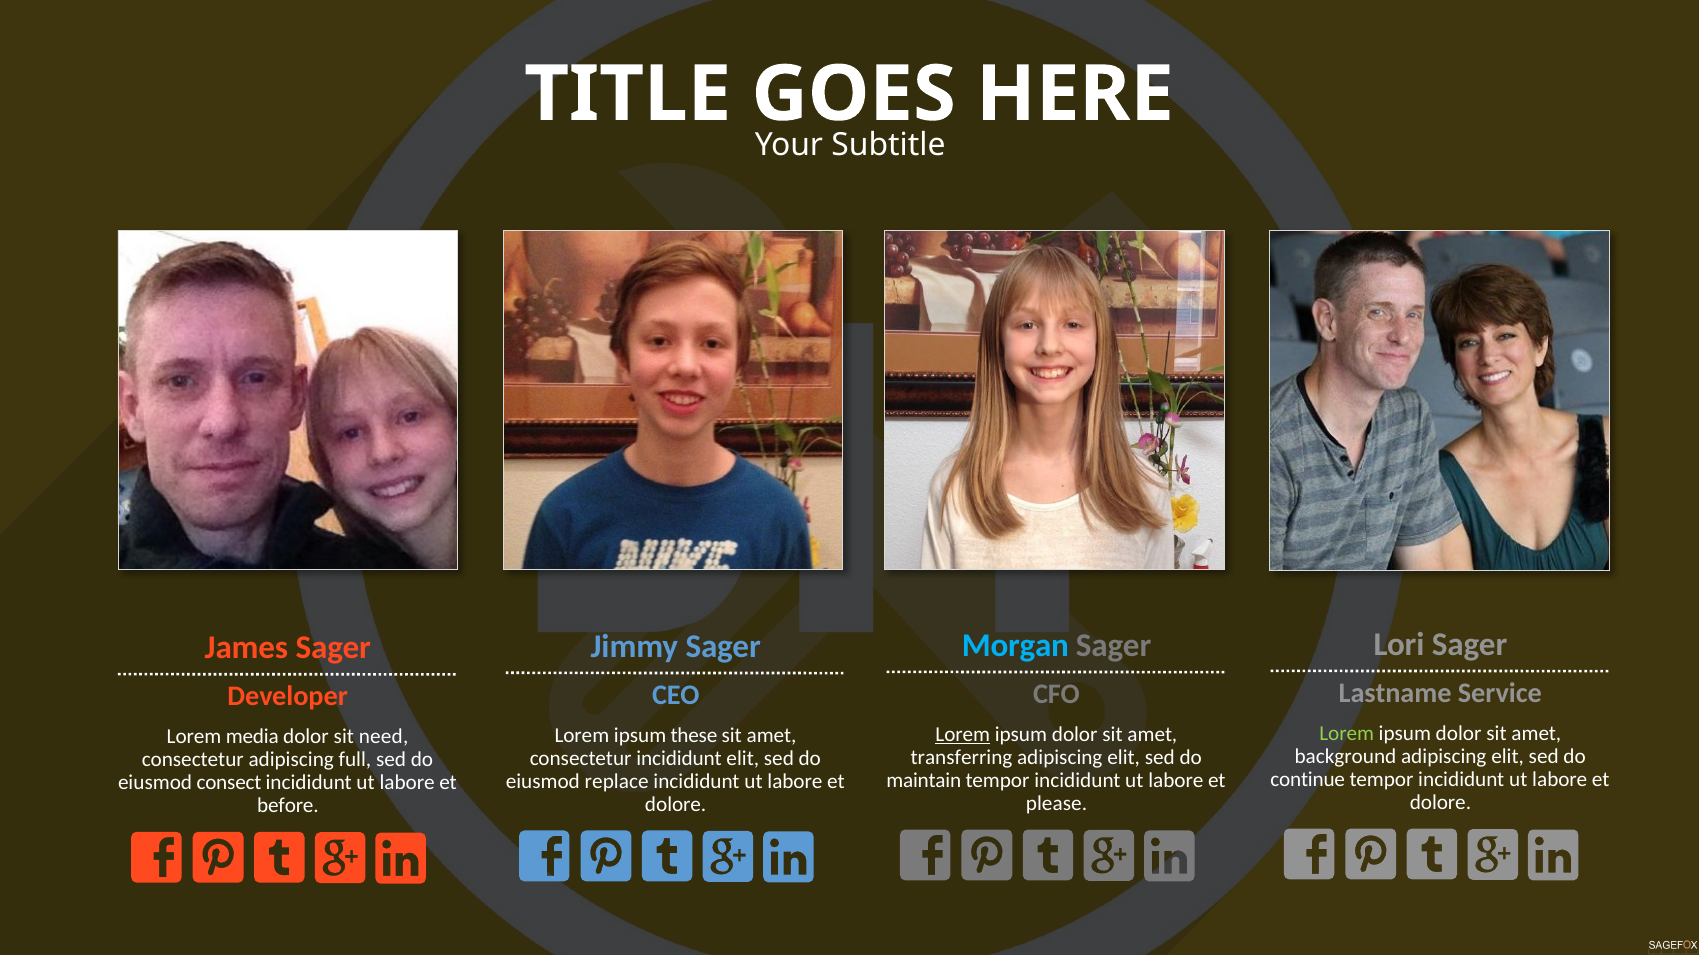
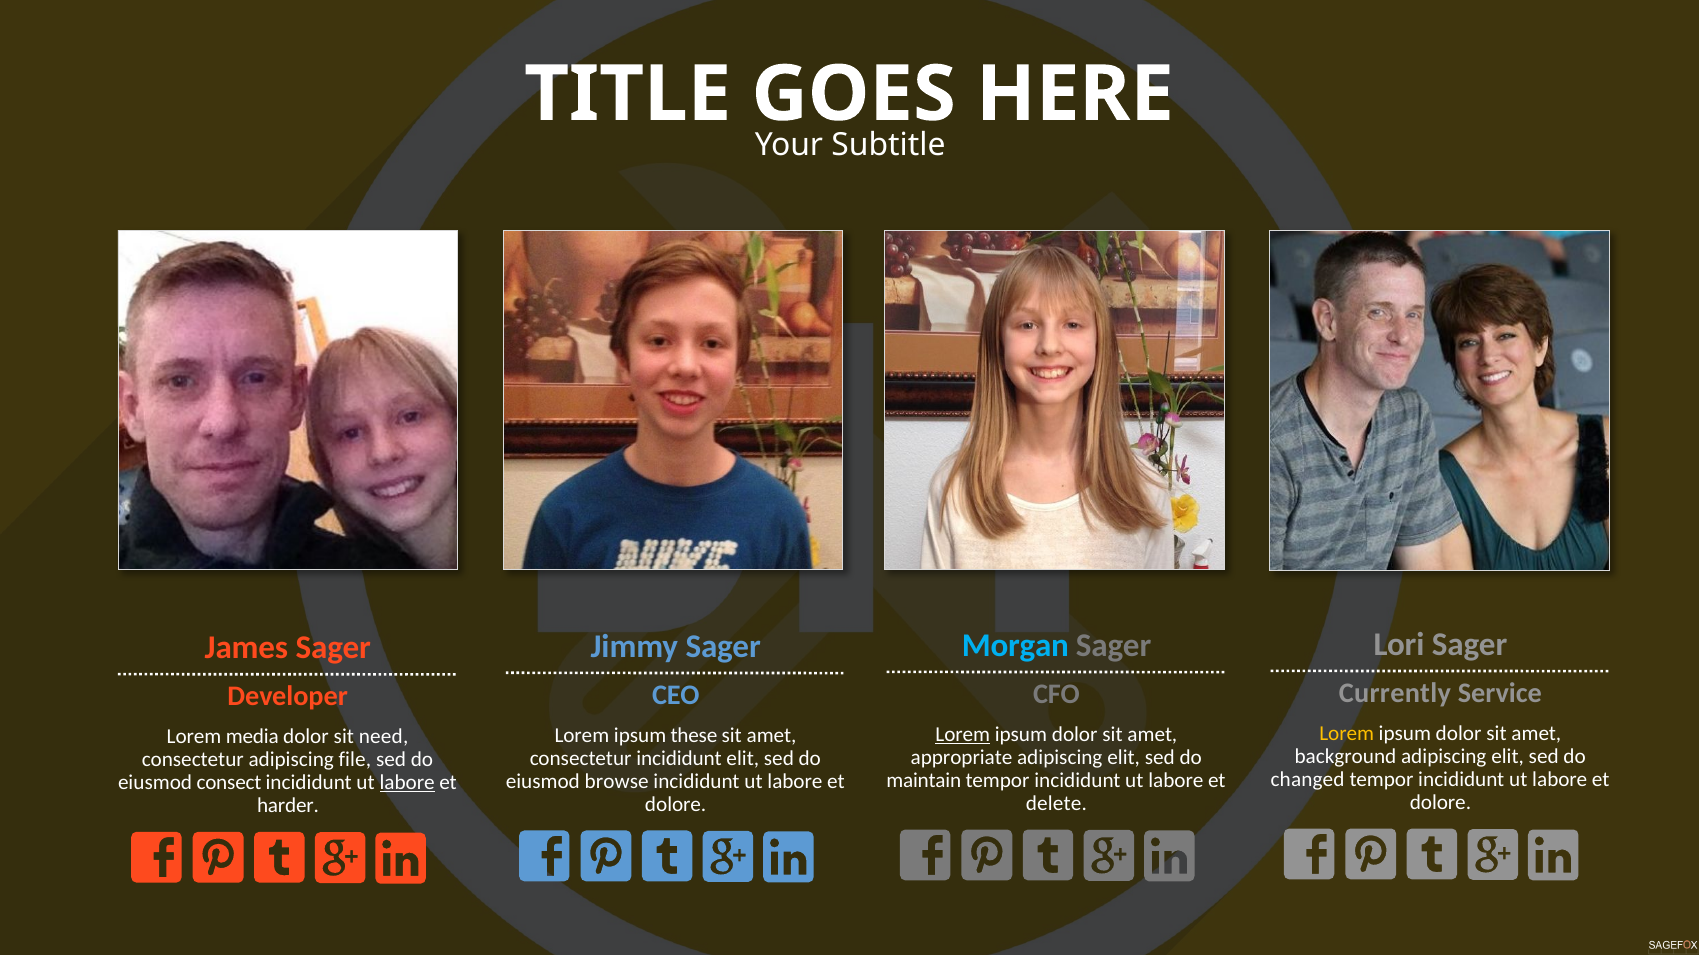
Lastname: Lastname -> Currently (1395, 694)
Lorem colour: light green -> yellow (1347, 734)
transferring: transferring -> appropriate (962, 758)
full: full -> file (355, 760)
continue: continue -> changed (1308, 780)
replace: replace -> browse (617, 782)
labore underline: none -> present (407, 783)
please: please -> delete (1056, 804)
before: before -> harder (288, 806)
